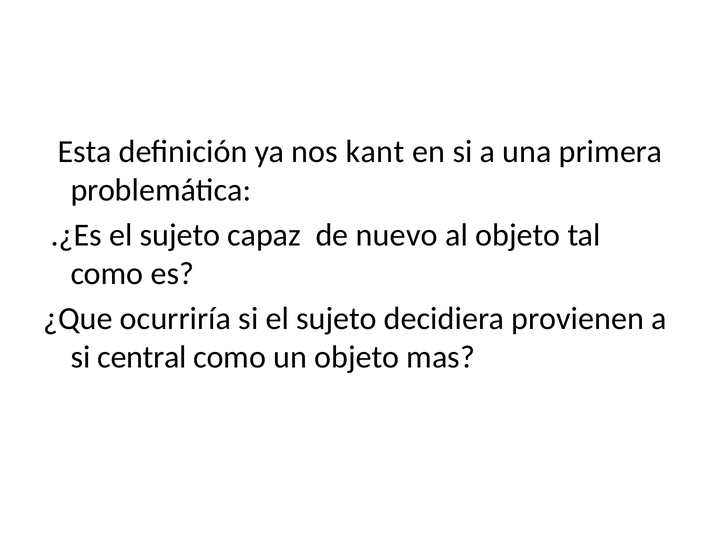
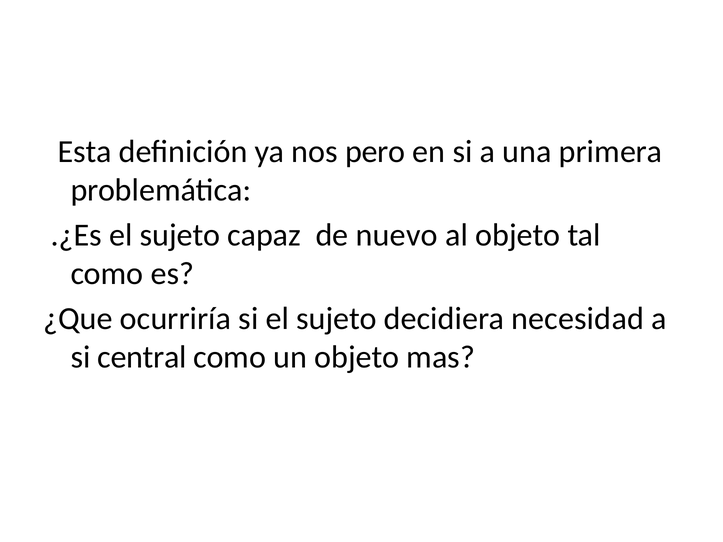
kant: kant -> pero (375, 152)
provienen: provienen -> necesidad (578, 319)
